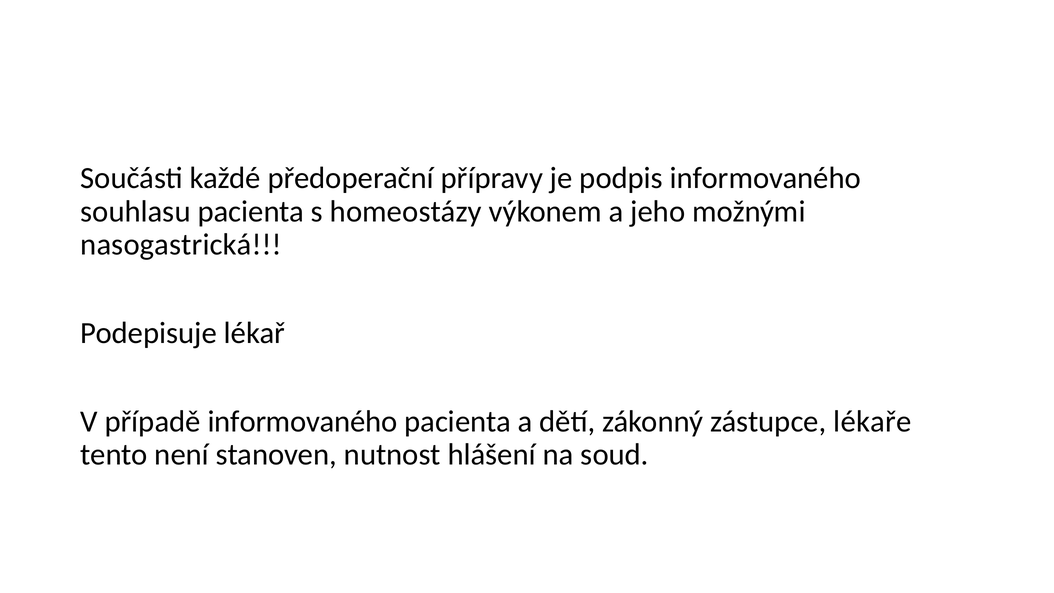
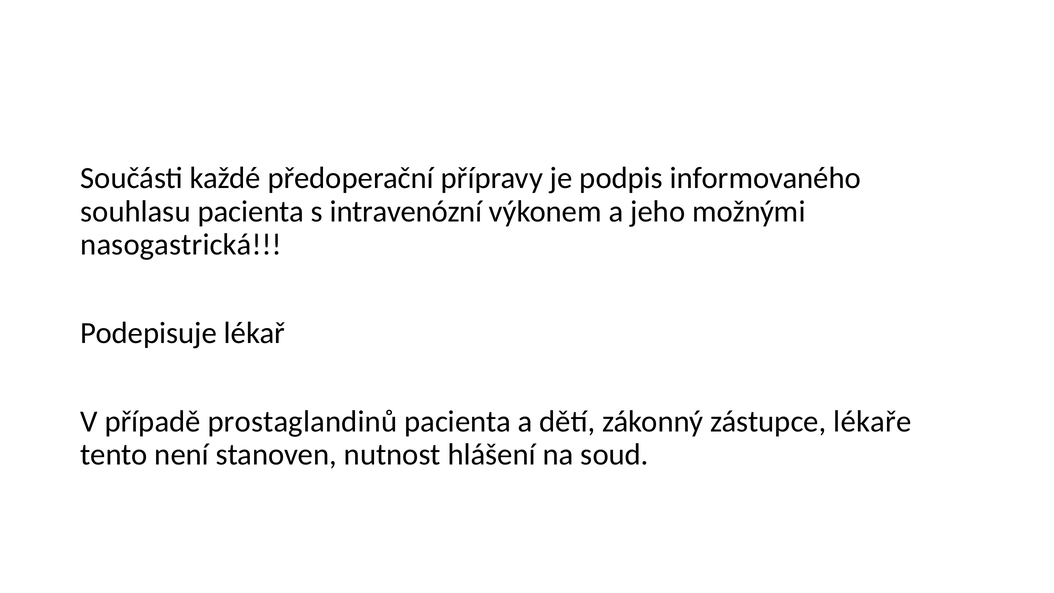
homeostázy: homeostázy -> intravenózní (406, 211)
případě informovaného: informovaného -> prostaglandinů (302, 421)
